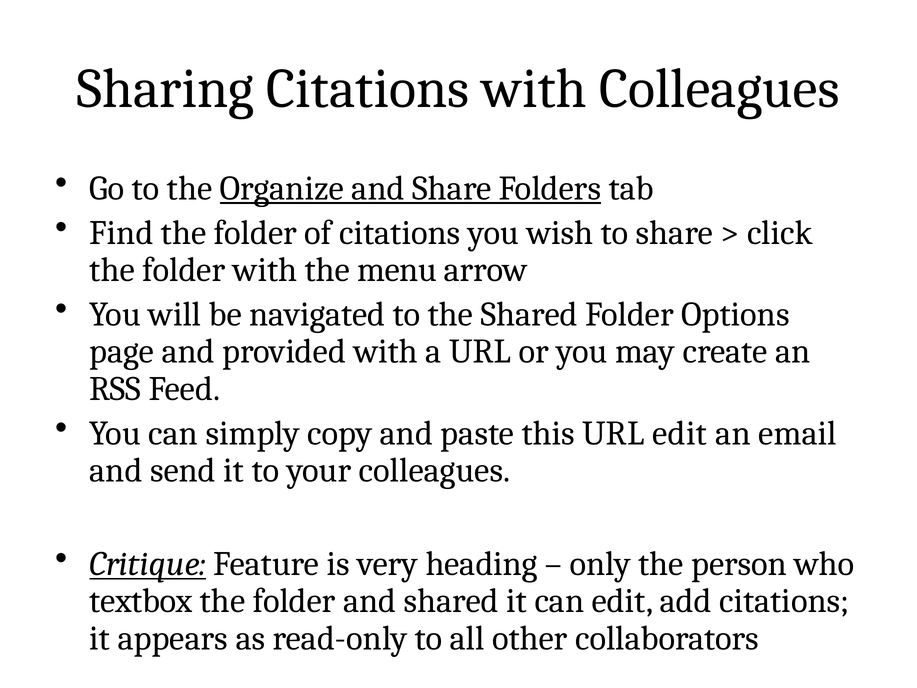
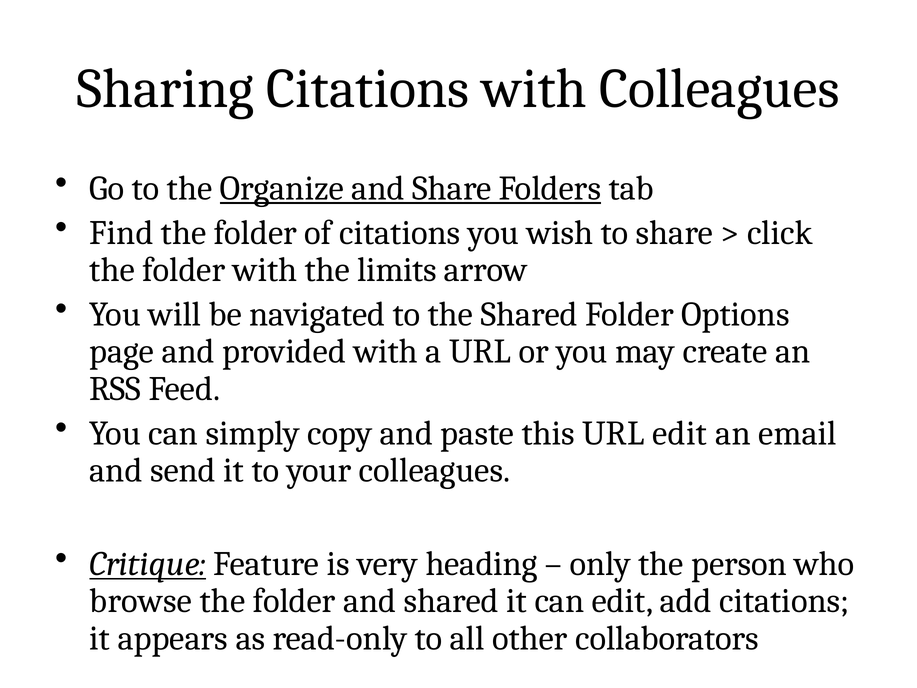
menu: menu -> limits (397, 270)
textbox: textbox -> browse (141, 601)
